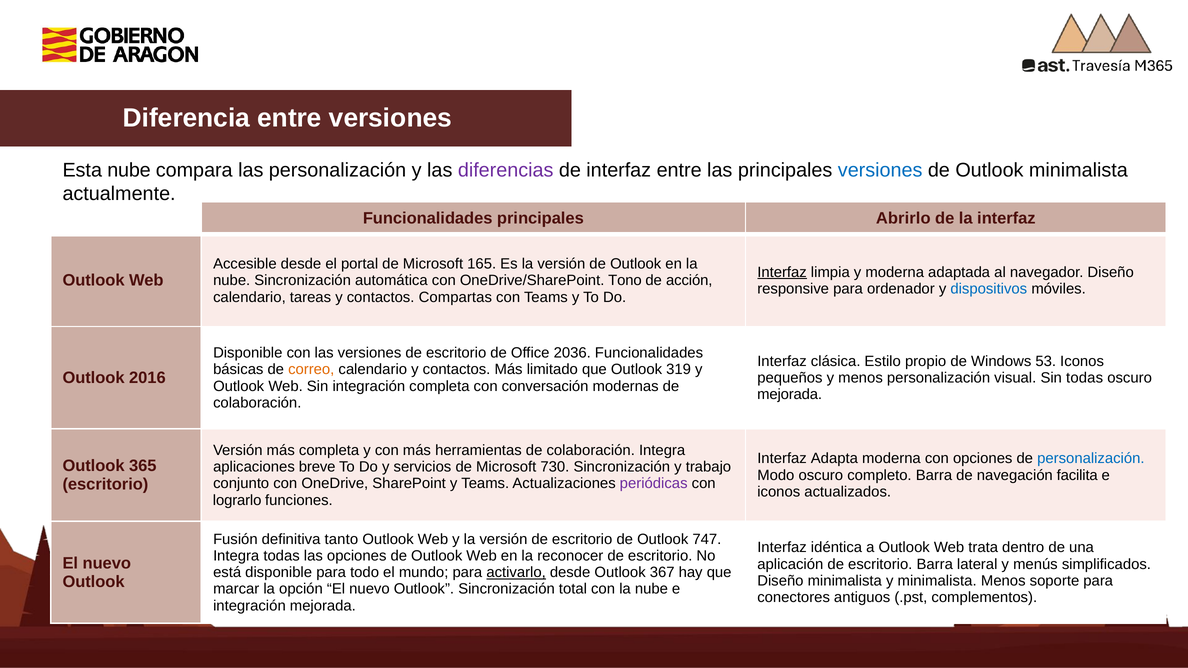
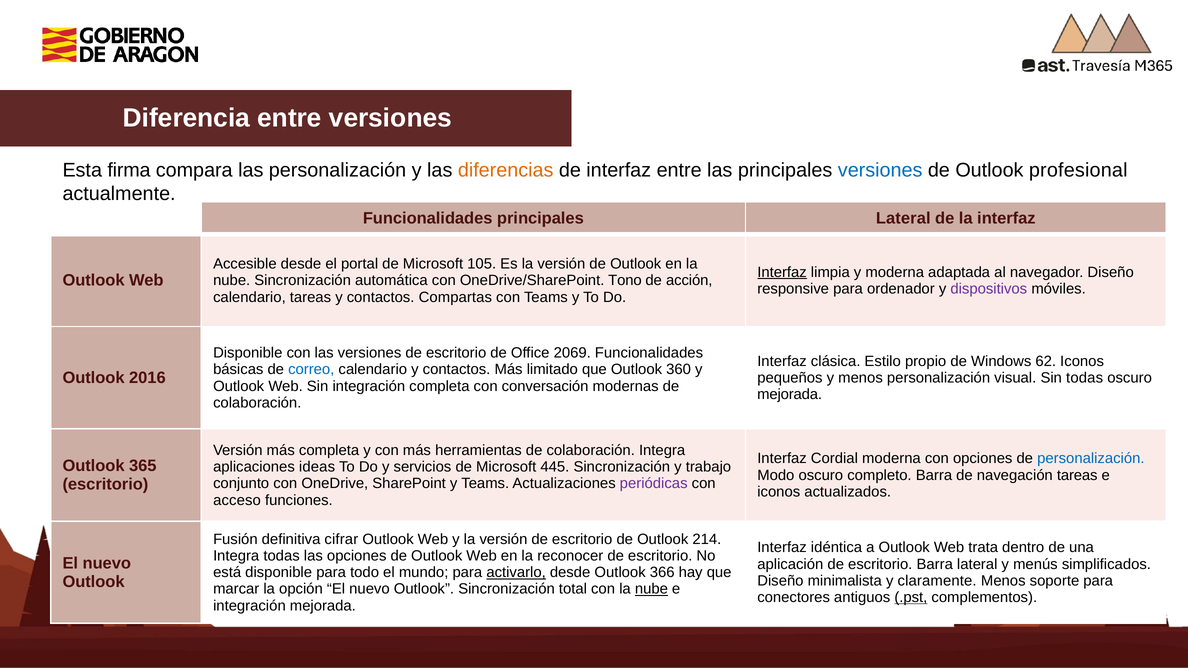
Esta nube: nube -> firma (129, 170)
diferencias colour: purple -> orange (506, 170)
Outlook minimalista: minimalista -> profesional (1078, 170)
principales Abrirlo: Abrirlo -> Lateral (903, 218)
165: 165 -> 105 (482, 264)
dispositivos colour: blue -> purple (989, 289)
2036: 2036 -> 2069 (572, 353)
53: 53 -> 62 (1046, 361)
correo colour: orange -> blue (311, 370)
319: 319 -> 360 (679, 370)
Adapta: Adapta -> Cordial (834, 459)
breve: breve -> ideas (317, 467)
730: 730 -> 445 (555, 467)
navegación facilita: facilita -> tareas (1077, 475)
lograrlo: lograrlo -> acceso (237, 500)
tanto: tanto -> cifrar (341, 539)
747: 747 -> 214 (707, 539)
367: 367 -> 366 (662, 573)
y minimalista: minimalista -> claramente (937, 581)
nube underline: none -> present (651, 589)
.pst underline: none -> present (911, 598)
